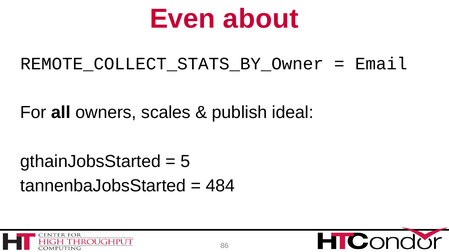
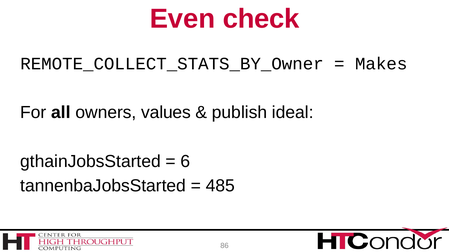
about: about -> check (261, 19)
Email: Email -> Makes (381, 64)
scales: scales -> values (166, 113)
5: 5 -> 6 (185, 162)
484: 484 -> 485 (220, 186)
